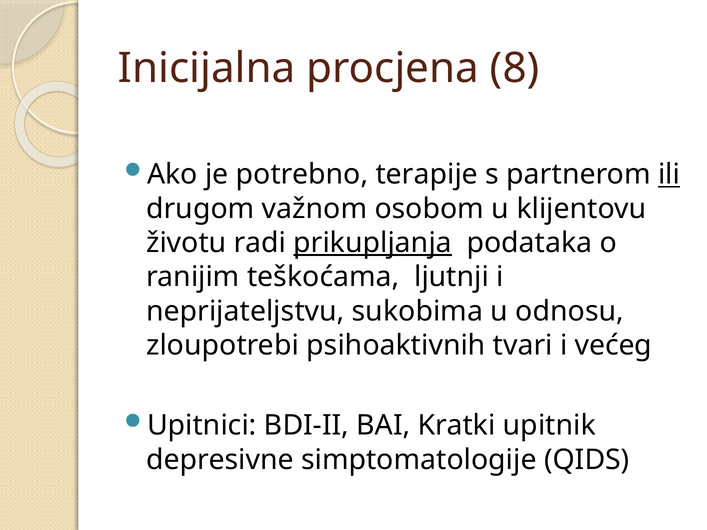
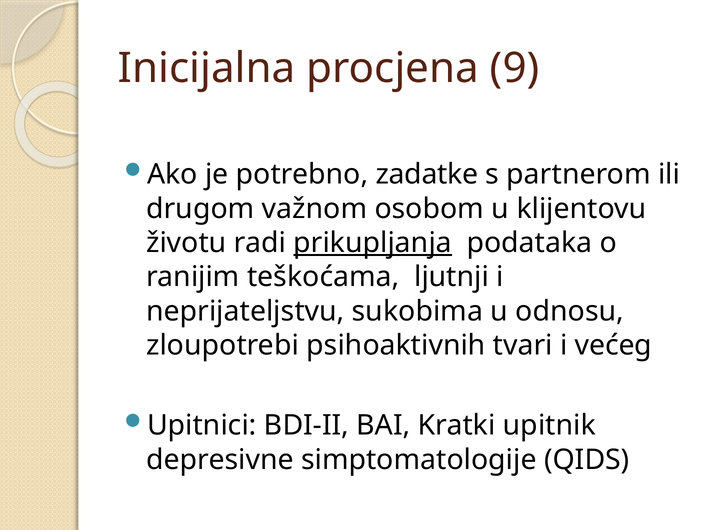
8: 8 -> 9 (515, 68)
terapije: terapije -> zadatke (427, 175)
ili underline: present -> none (669, 175)
